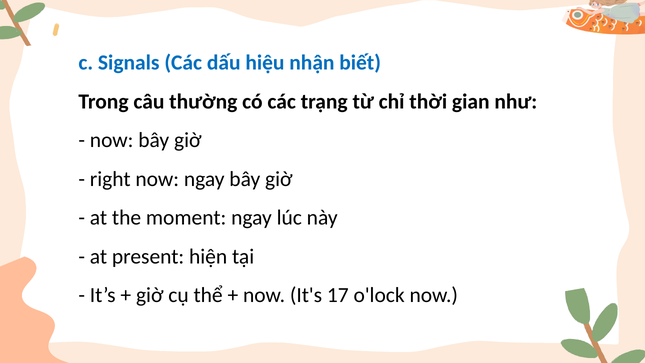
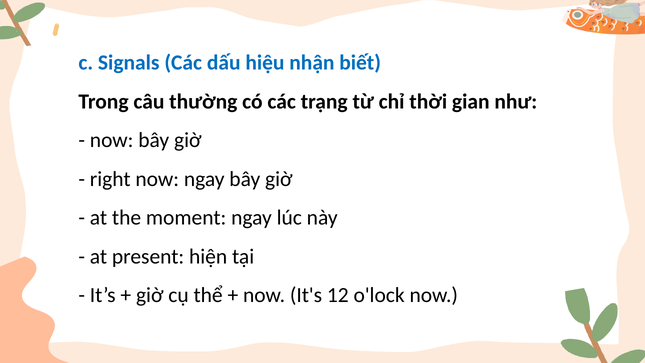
17: 17 -> 12 (338, 295)
